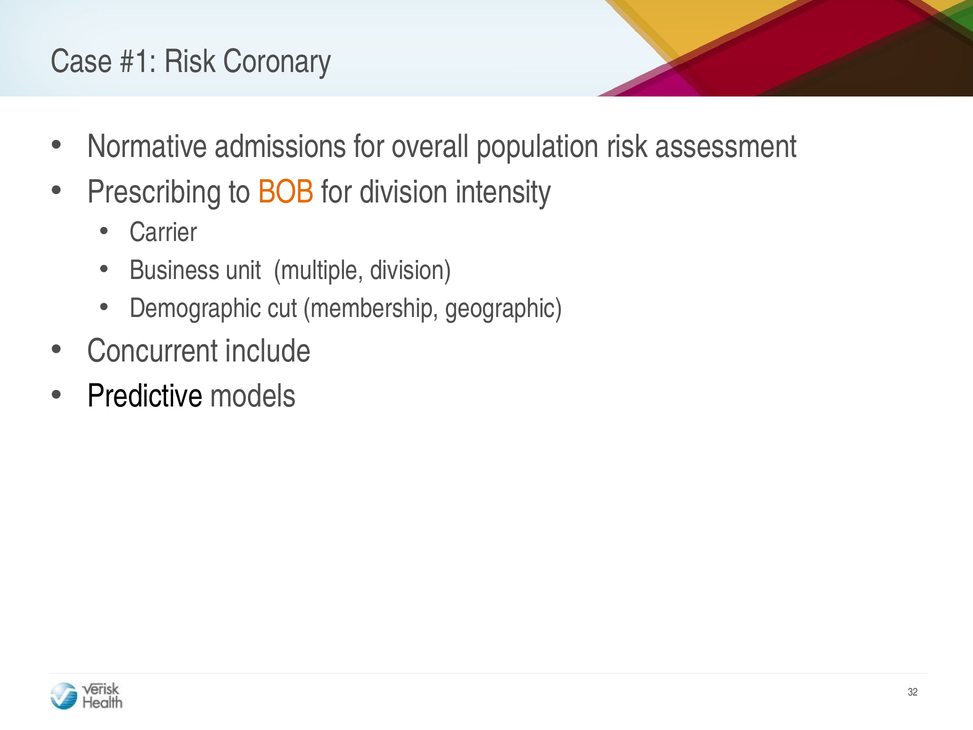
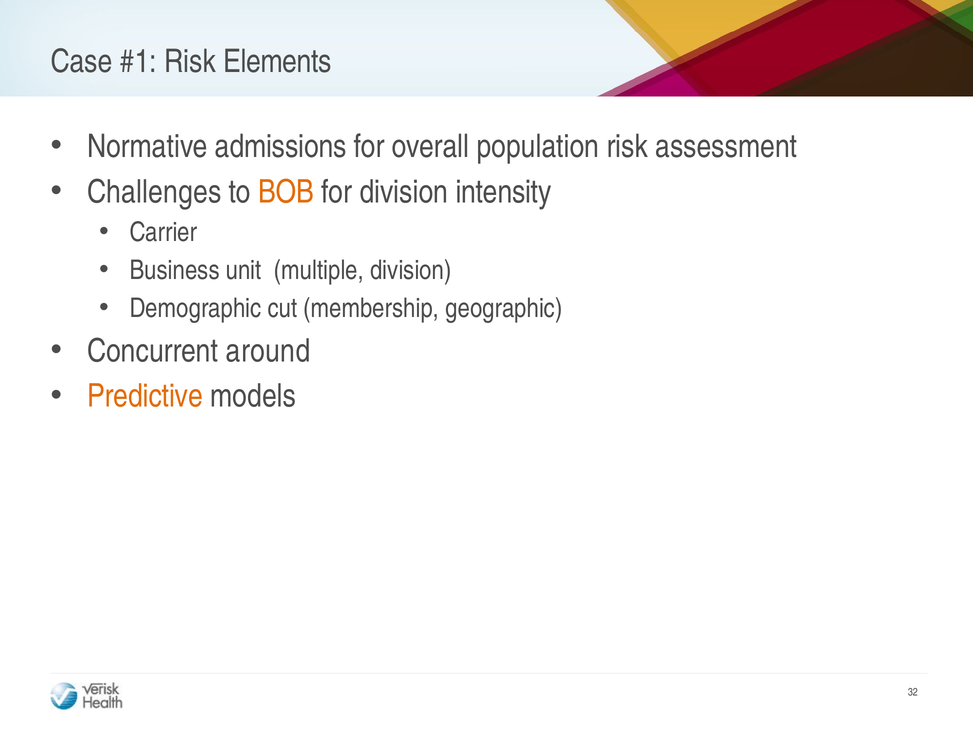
Coronary: Coronary -> Elements (277, 62)
Prescribing: Prescribing -> Challenges (154, 192)
include: include -> around (268, 351)
Predictive colour: black -> orange (145, 396)
